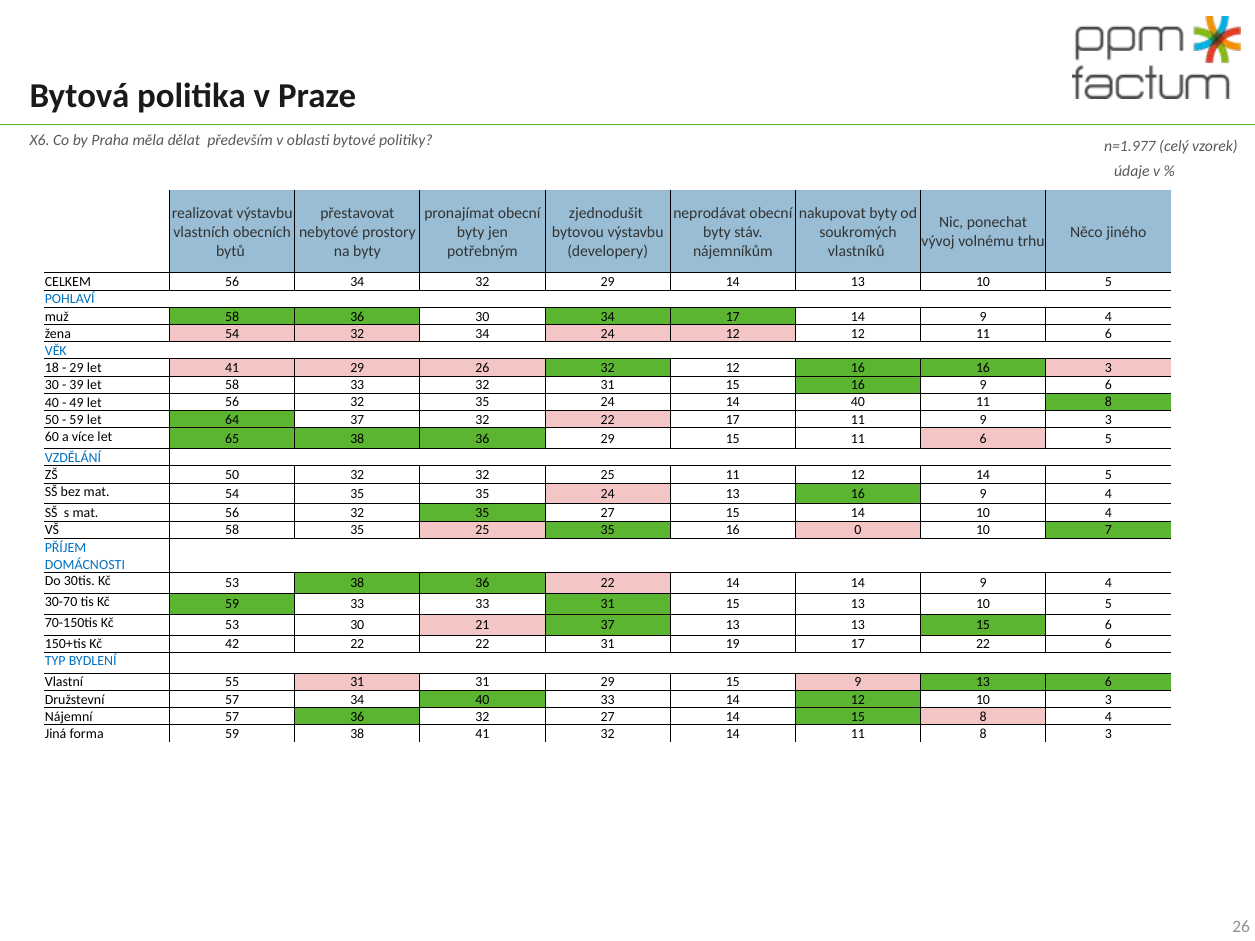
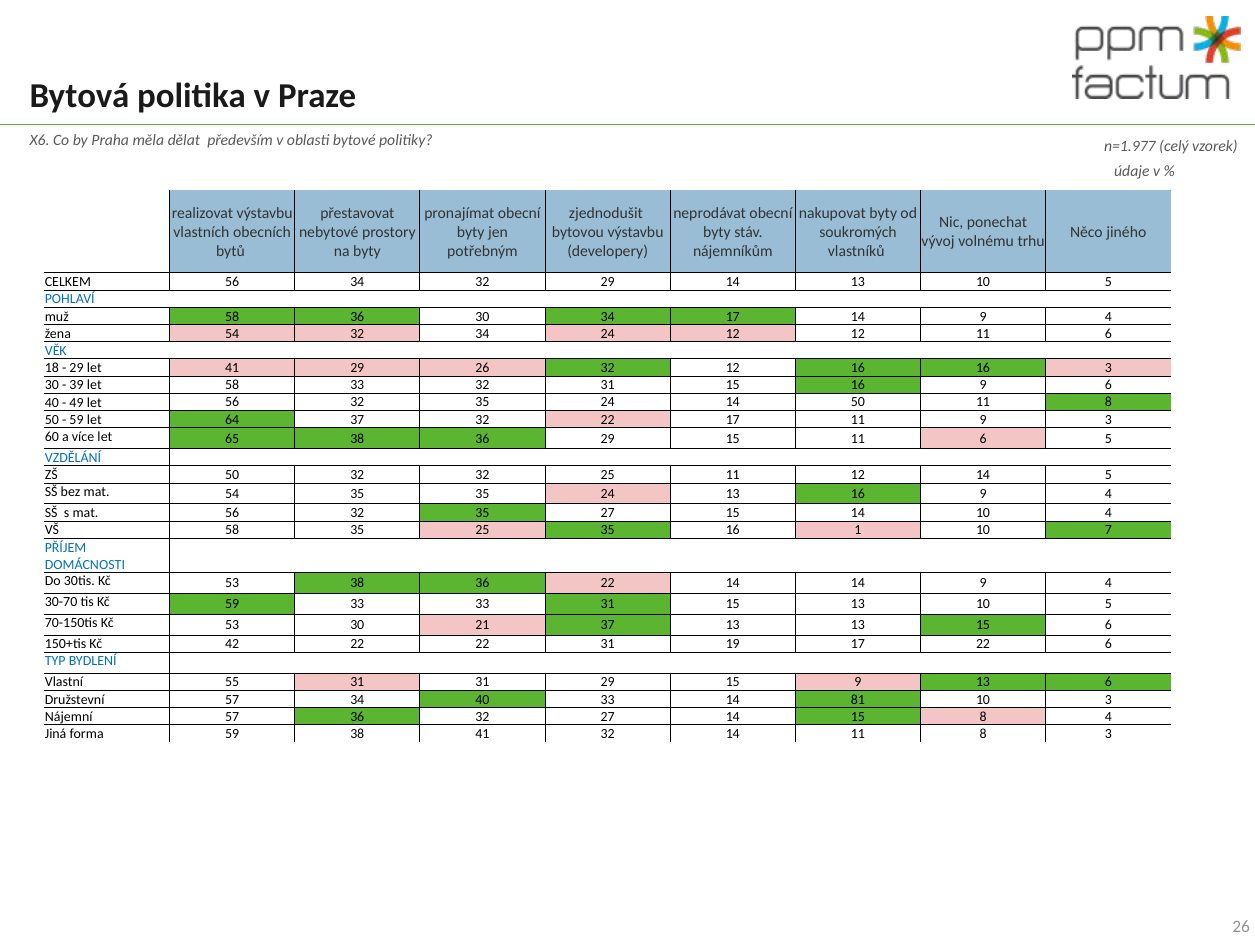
14 40: 40 -> 50 (858, 402)
0: 0 -> 1 (858, 530)
14 12: 12 -> 81 (858, 700)
